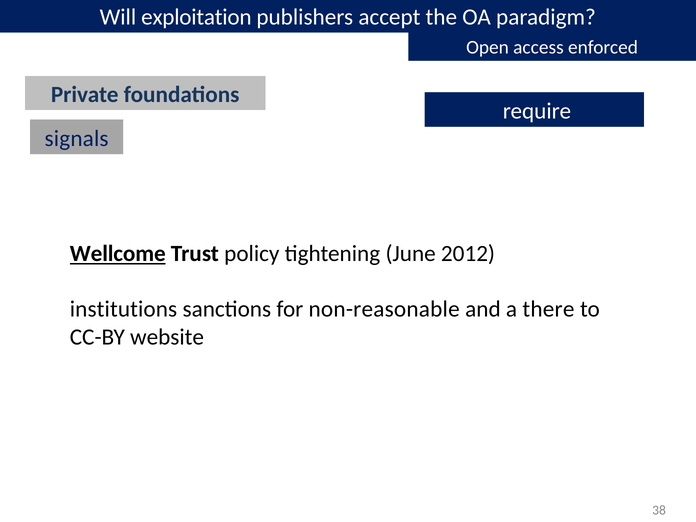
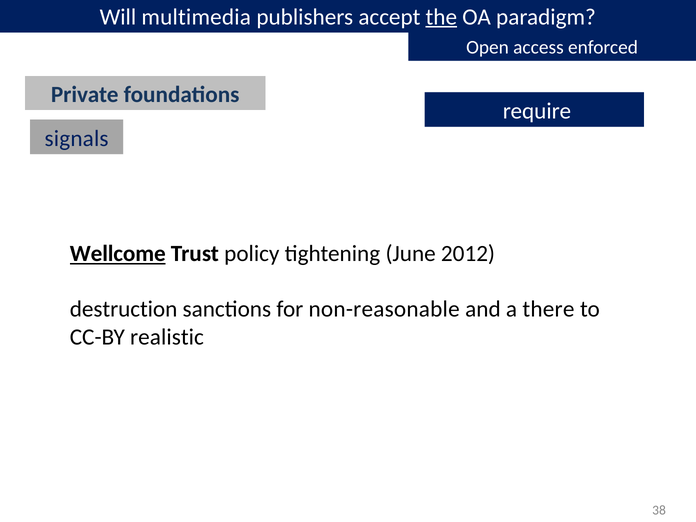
exploitation: exploitation -> multimedia (196, 17)
the underline: none -> present (441, 17)
institutions: institutions -> destruction (124, 309)
website: website -> realistic (167, 337)
